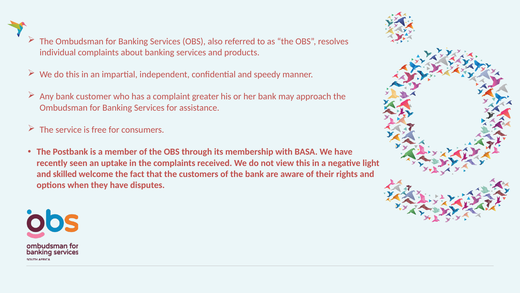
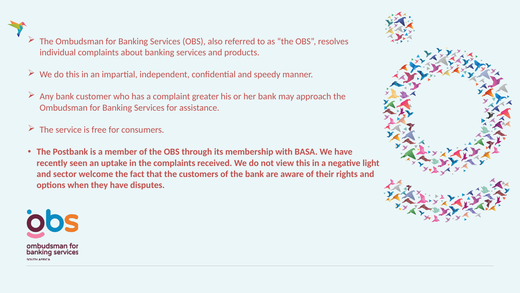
skilled: skilled -> sector (65, 174)
